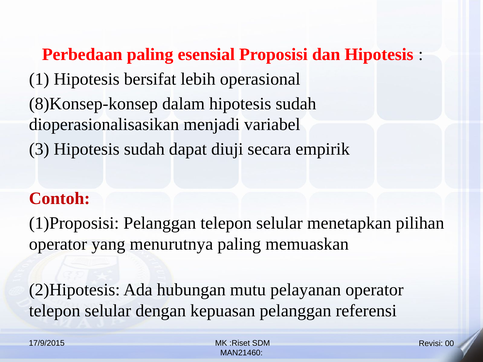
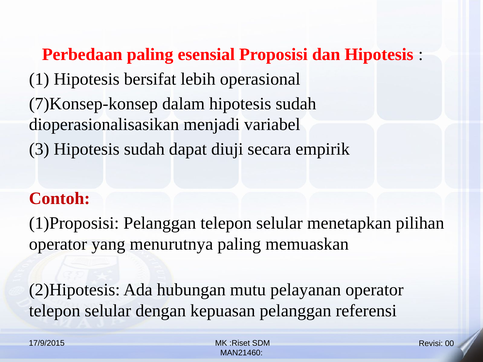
8)Konsep-konsep: 8)Konsep-konsep -> 7)Konsep-konsep (93, 104)
